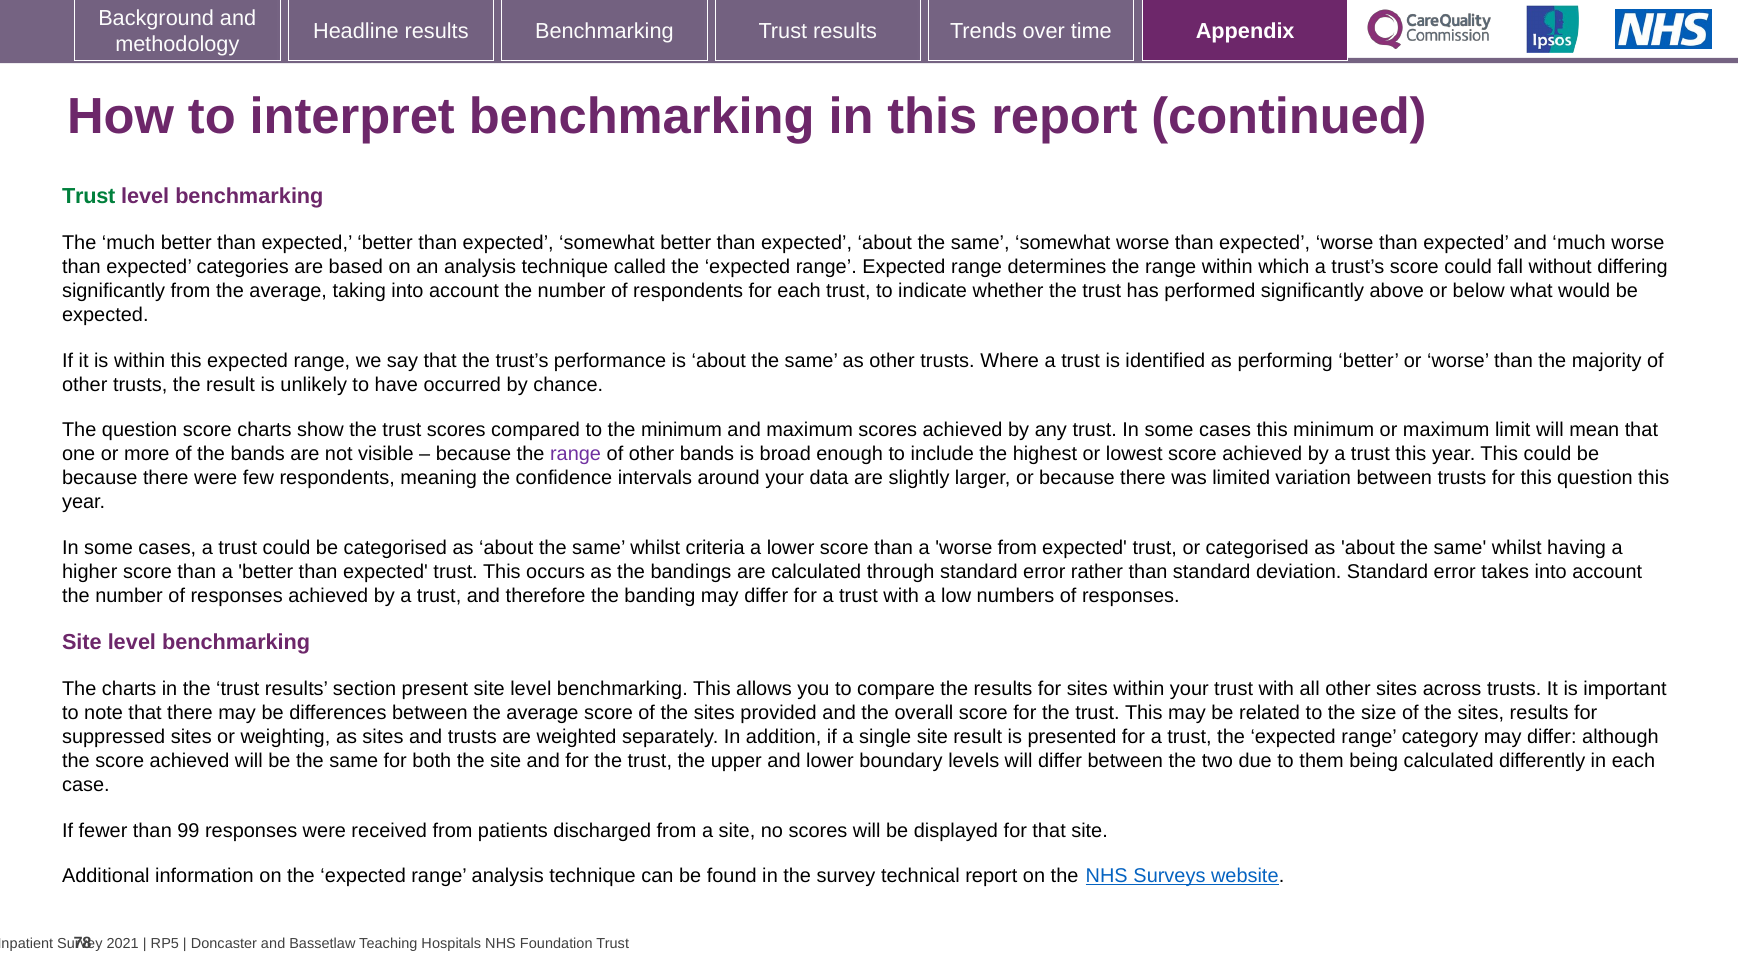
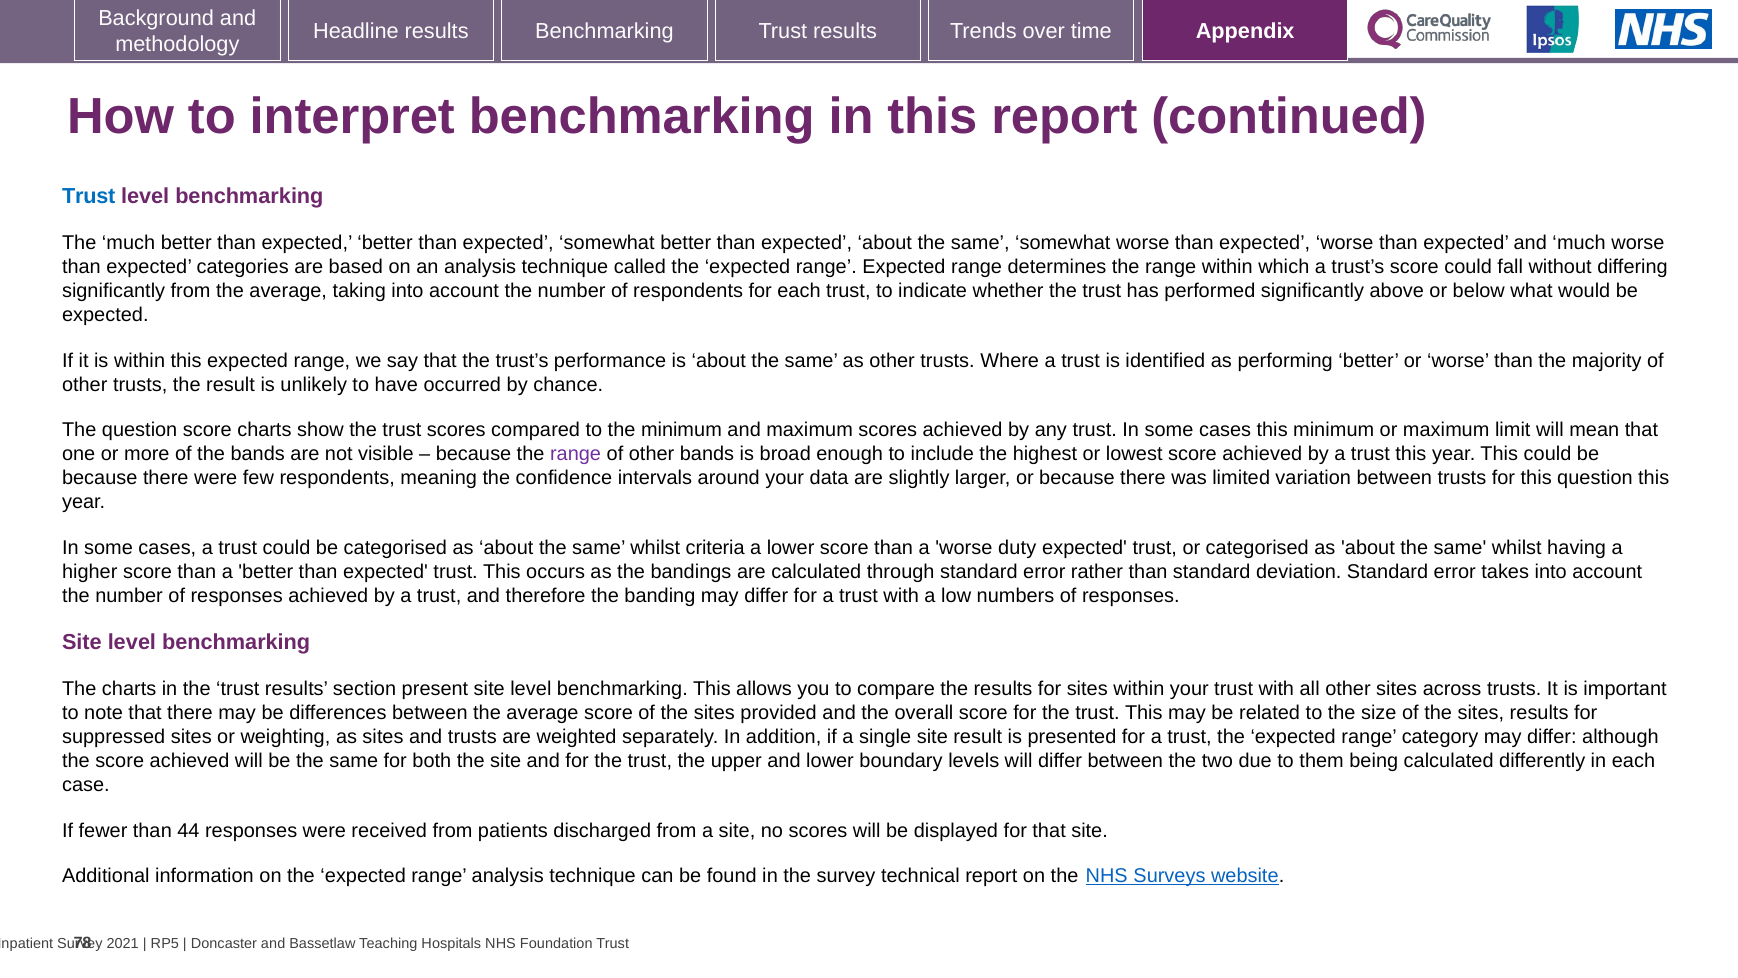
Trust colour: green -> blue (89, 196)
worse from: from -> duty (1017, 547)
99: 99 -> 44 (188, 830)
